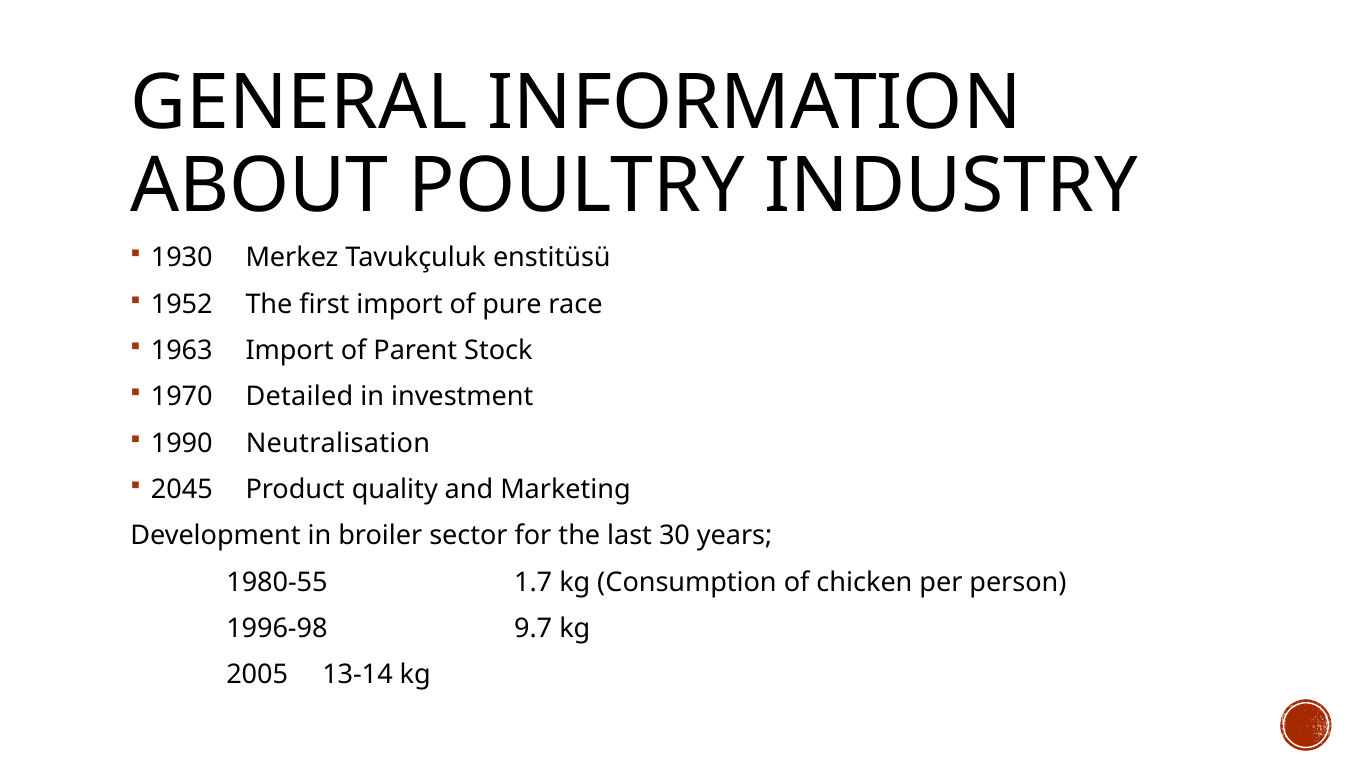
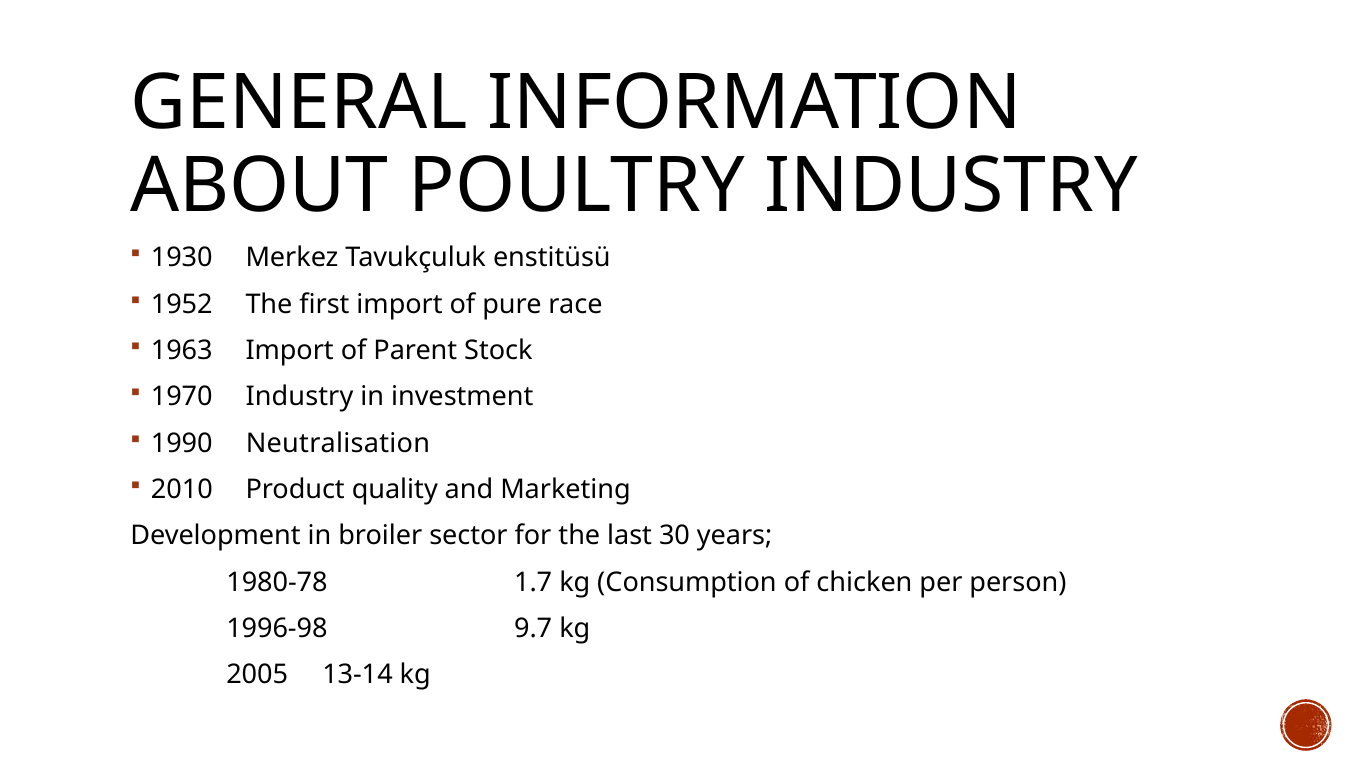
1970 Detailed: Detailed -> Industry (299, 397)
2045: 2045 -> 2010 (182, 490)
1980-55: 1980-55 -> 1980-78 (277, 582)
